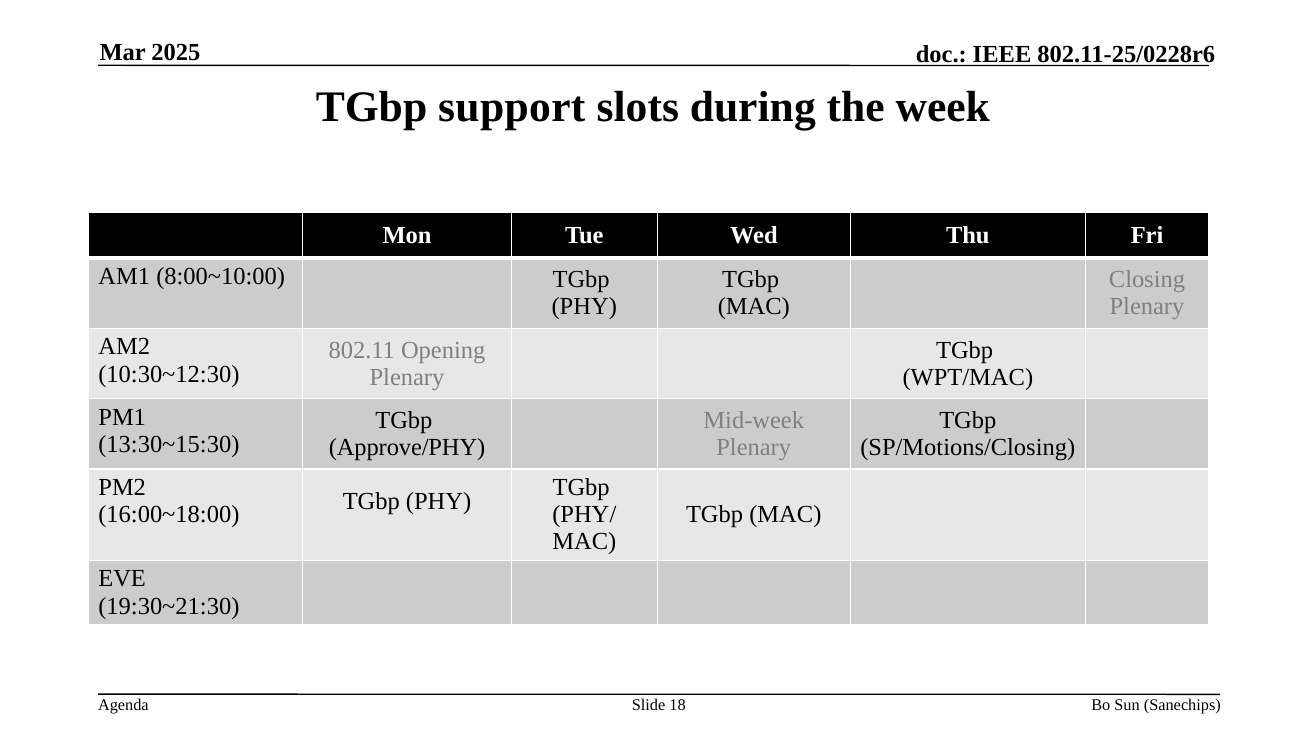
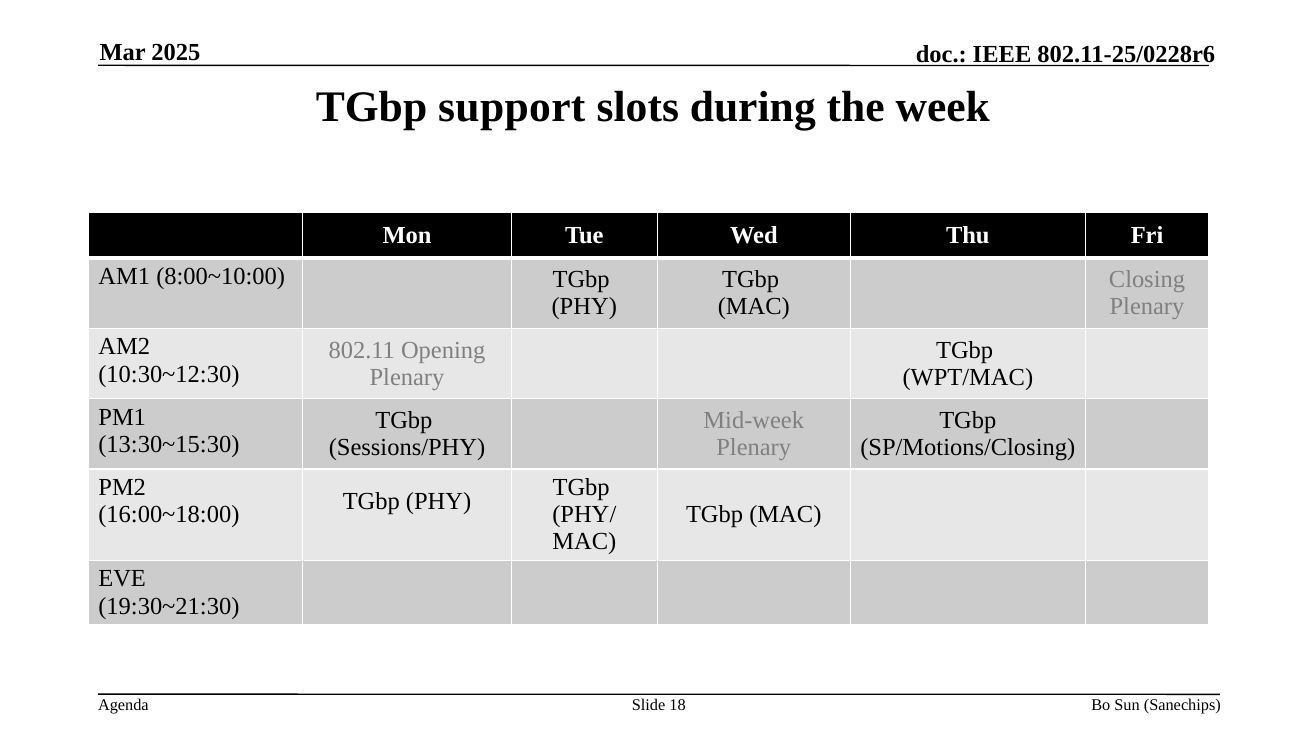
Approve/PHY: Approve/PHY -> Sessions/PHY (407, 448)
